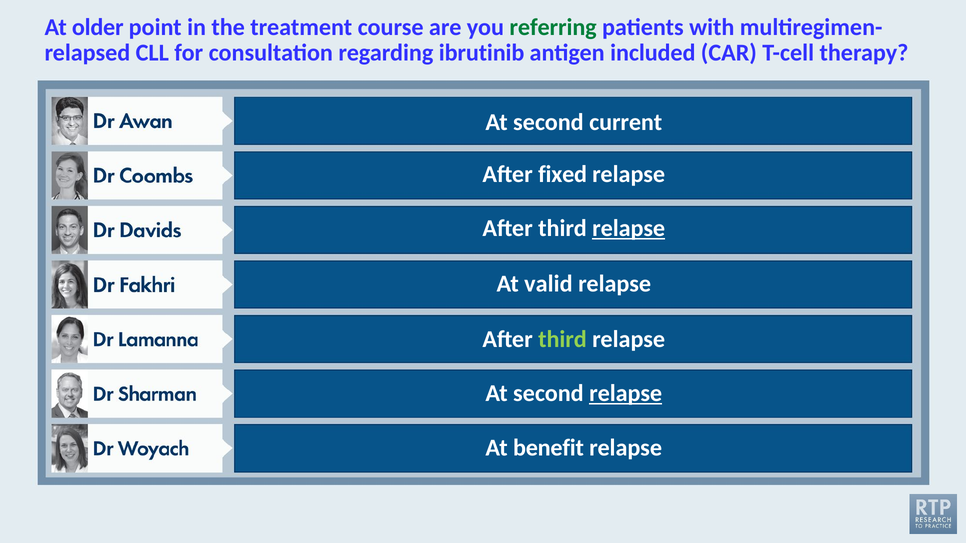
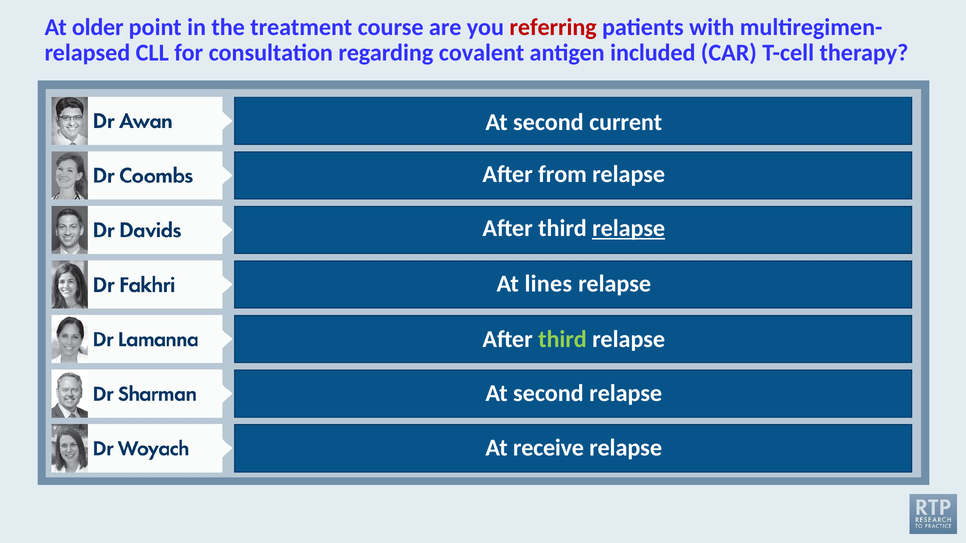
referring colour: green -> red (553, 27)
ibrutinib: ibrutinib -> covalent (482, 53)
fixed: fixed -> from (563, 175)
valid: valid -> lines (548, 284)
relapse underline: present -> none (626, 393)
benefit: benefit -> receive (548, 448)
